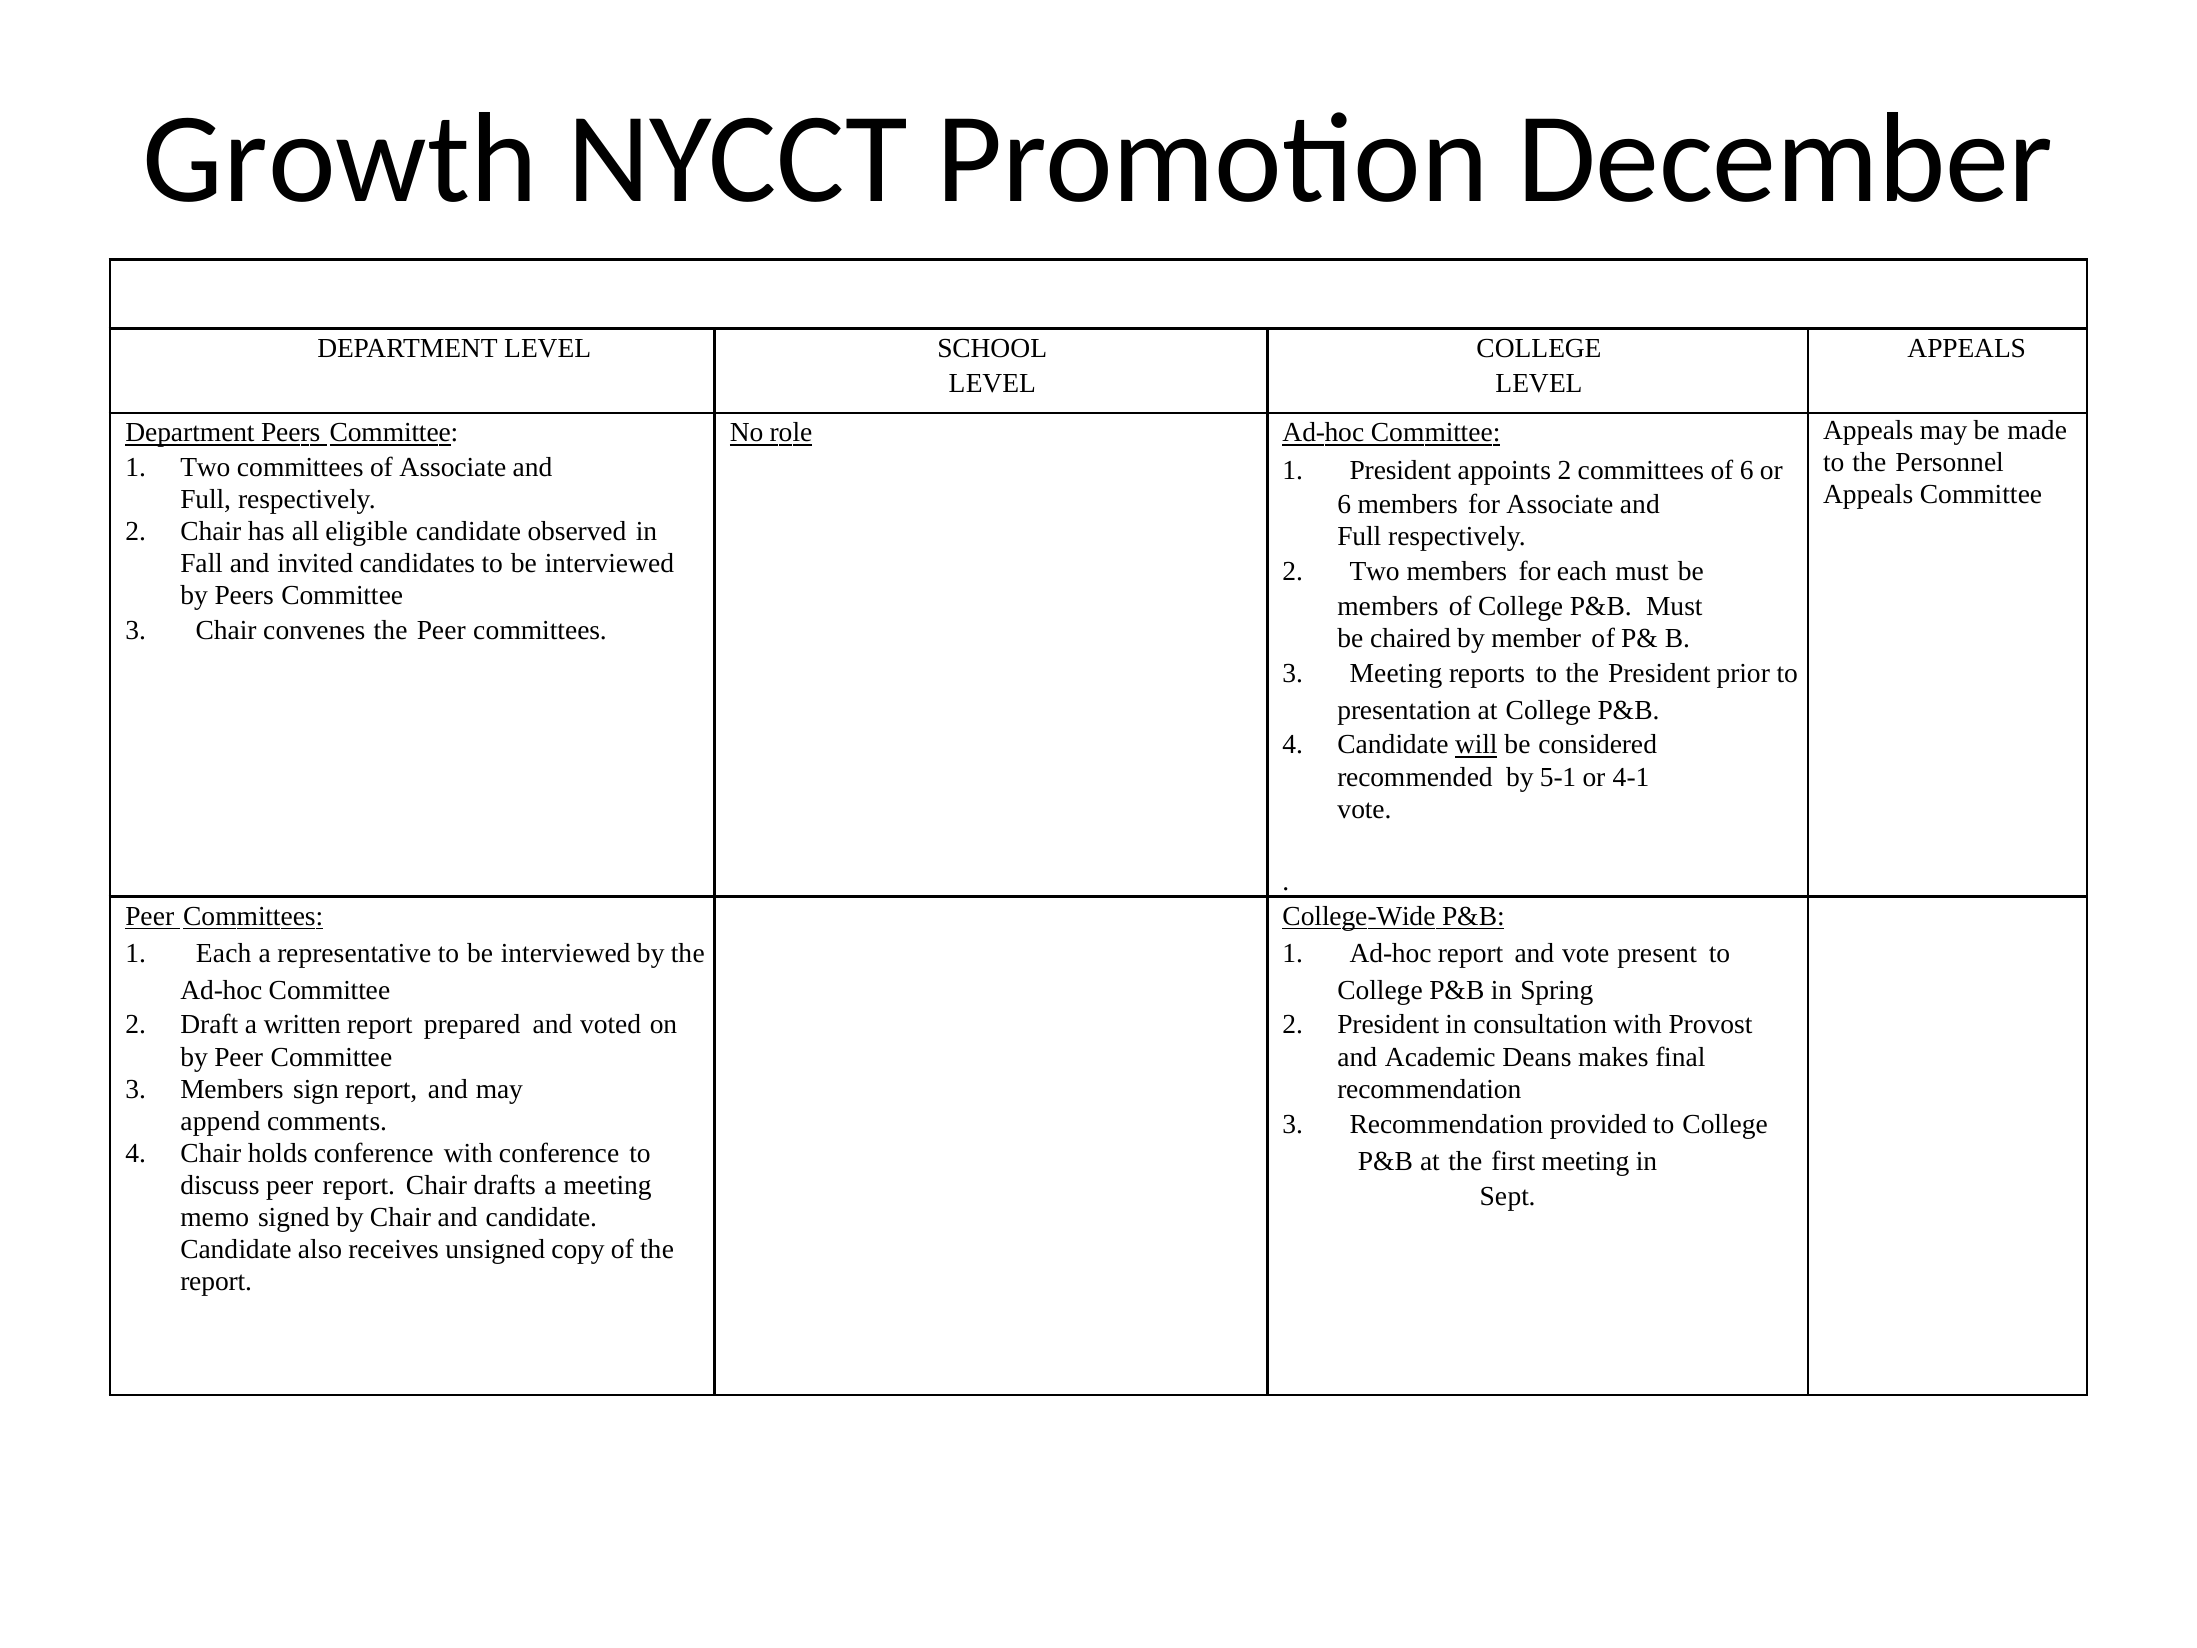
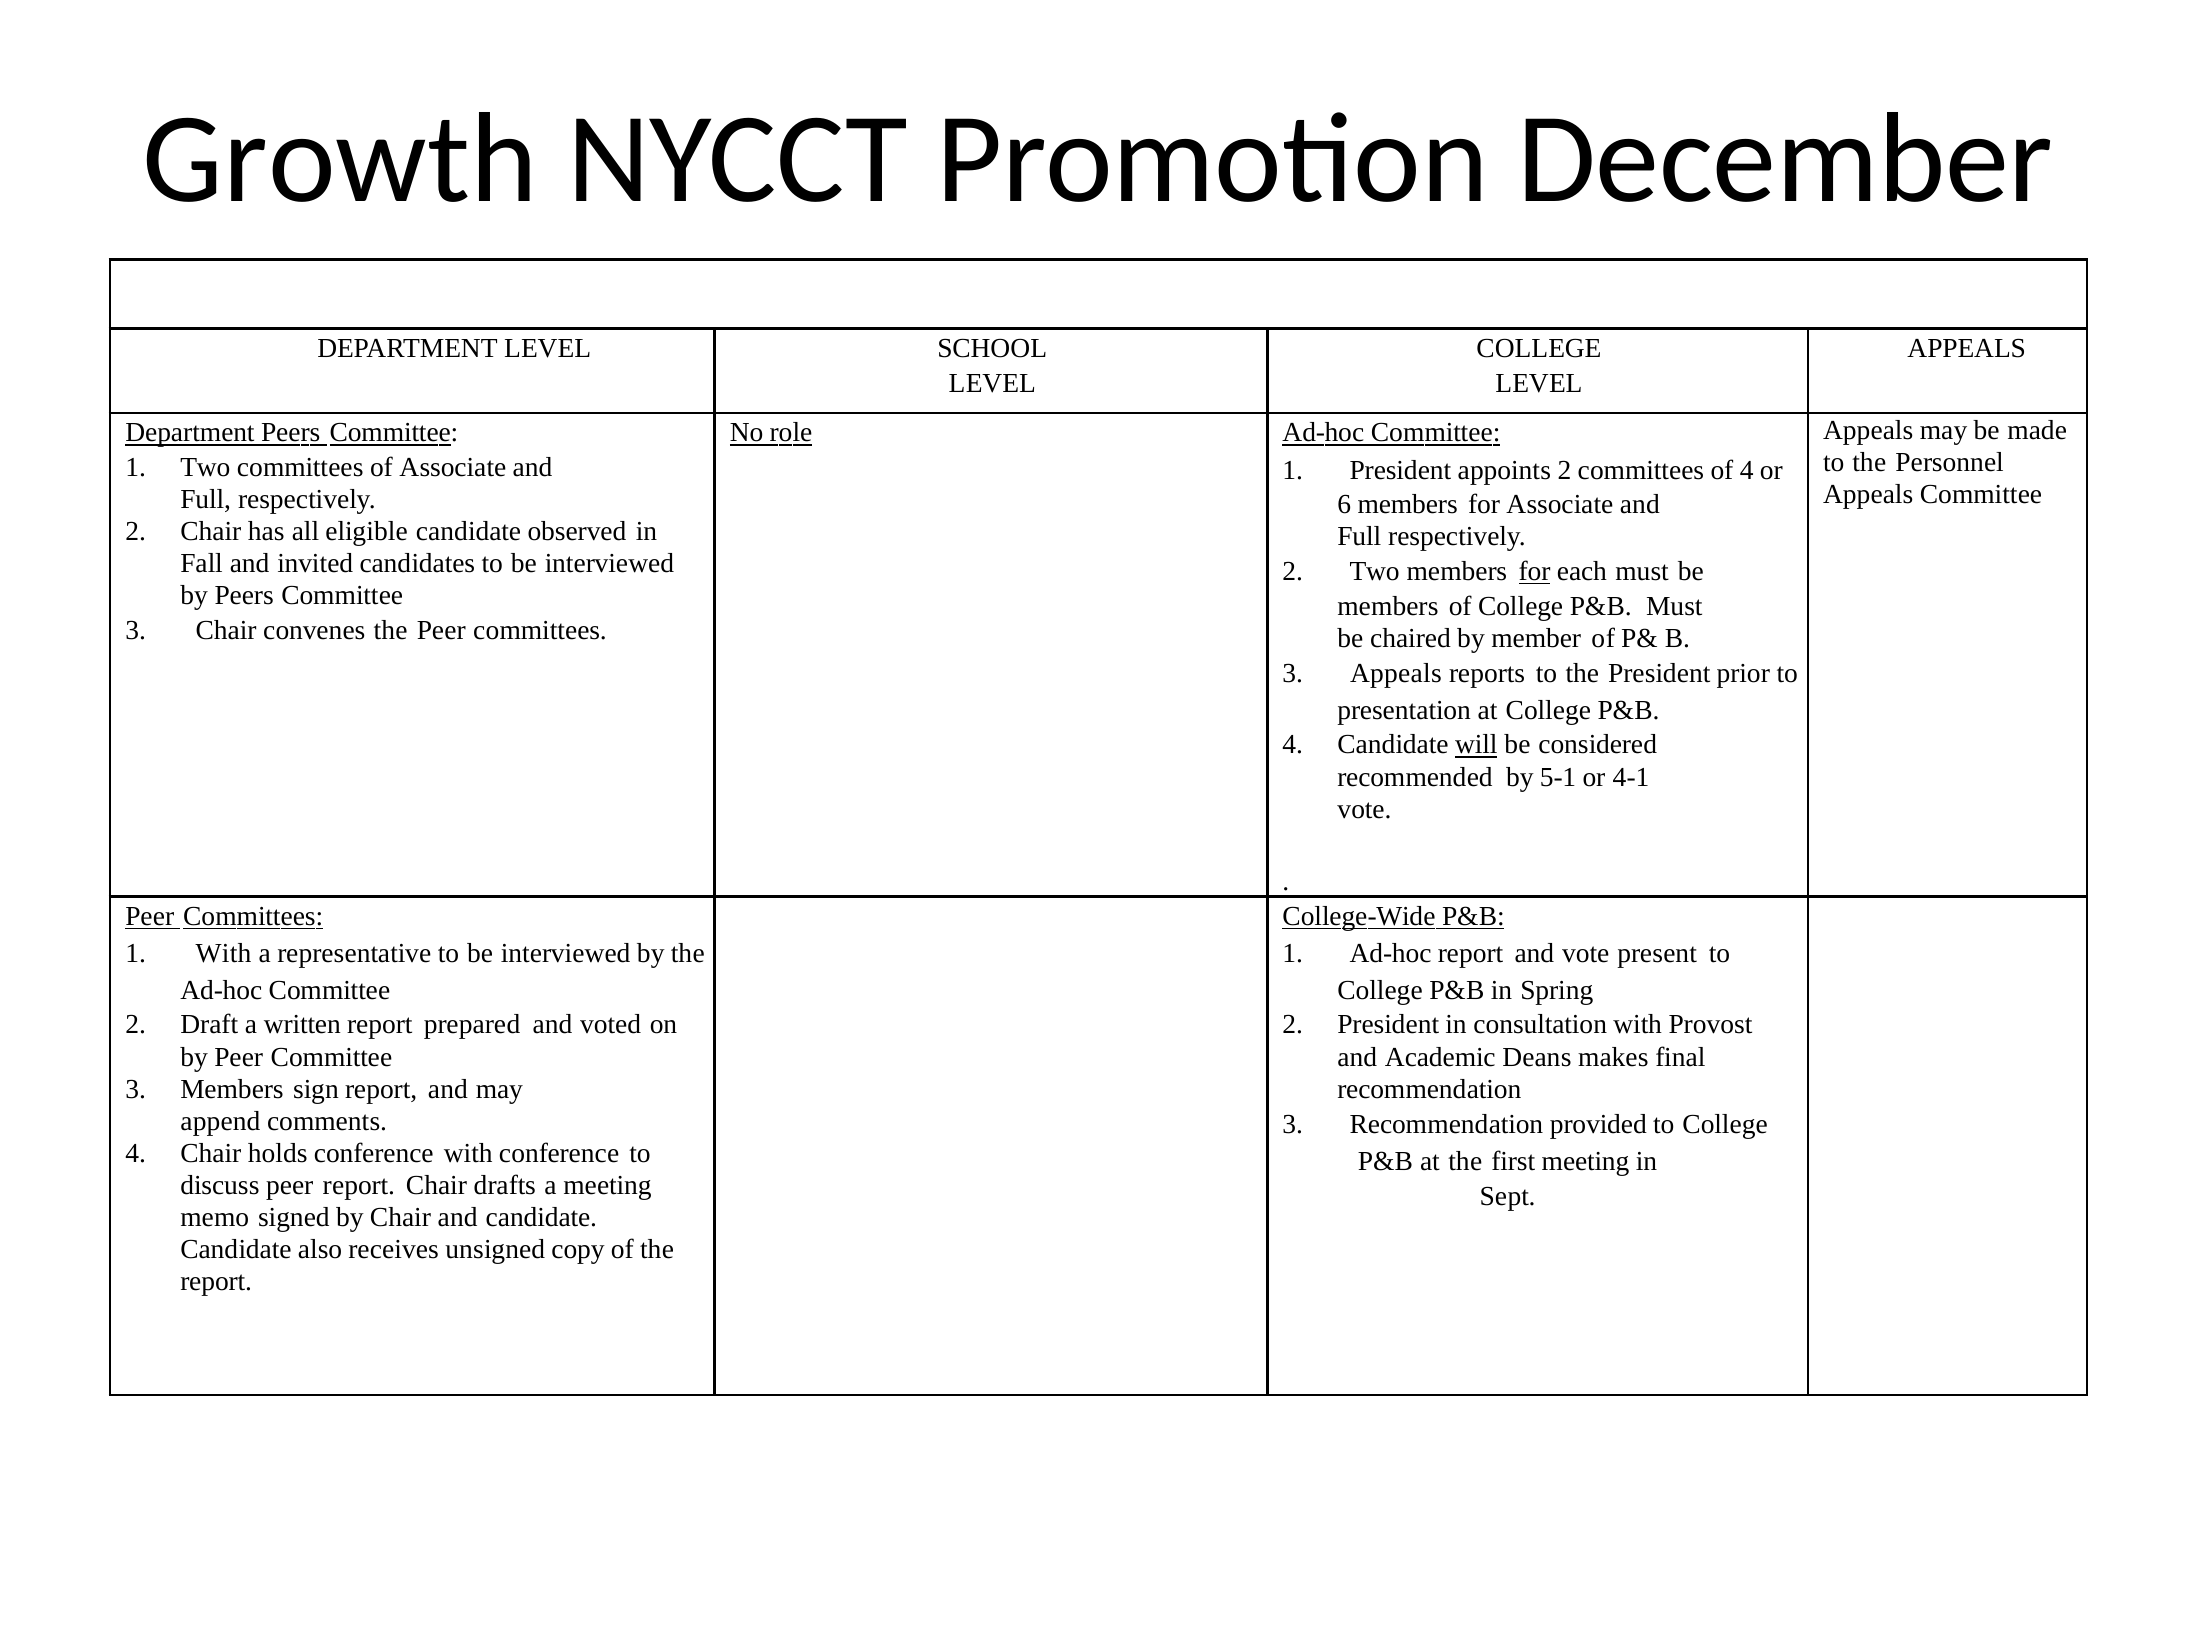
of 6: 6 -> 4 (1747, 470)
for underline: none -> present (1534, 571)
3 Meeting: Meeting -> Appeals (1396, 673)
1 Each: Each -> With (224, 953)
